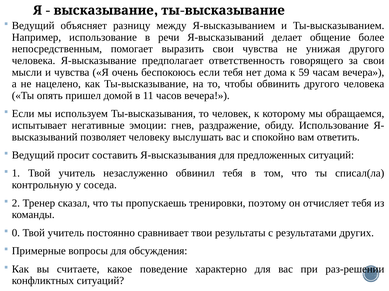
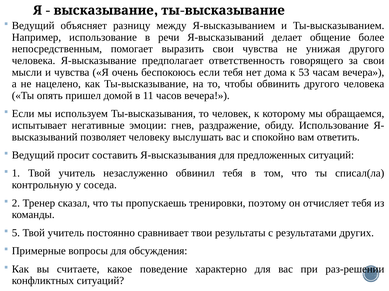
59: 59 -> 53 (304, 72)
0: 0 -> 5 (16, 233)
